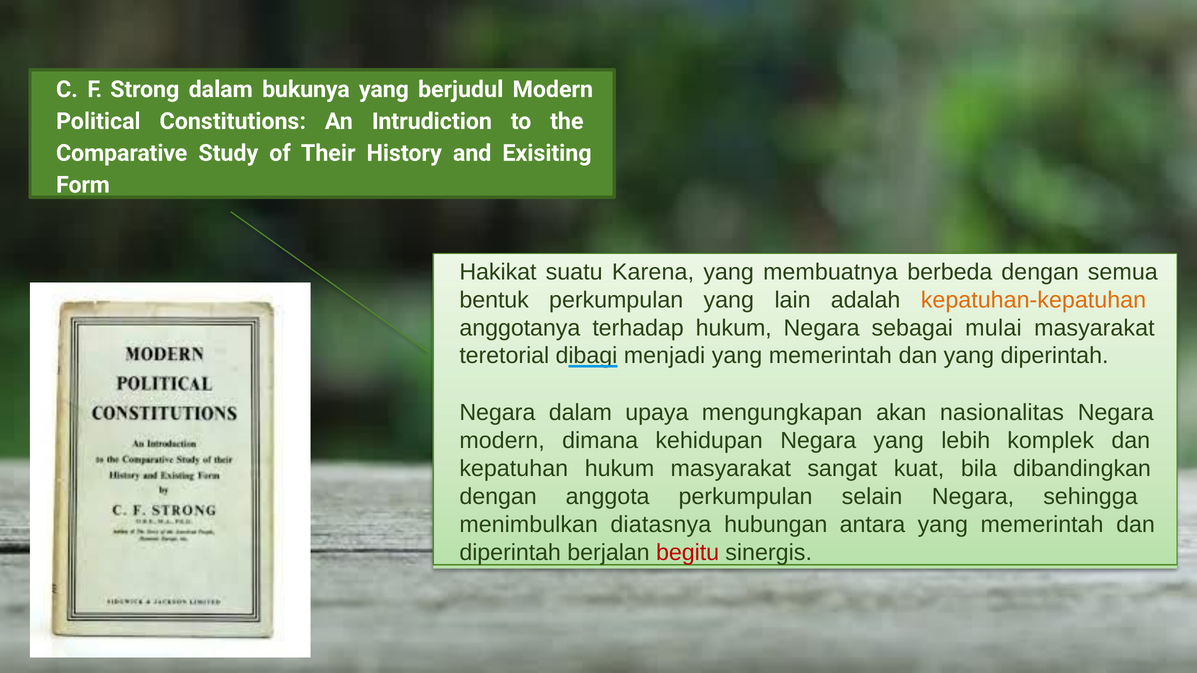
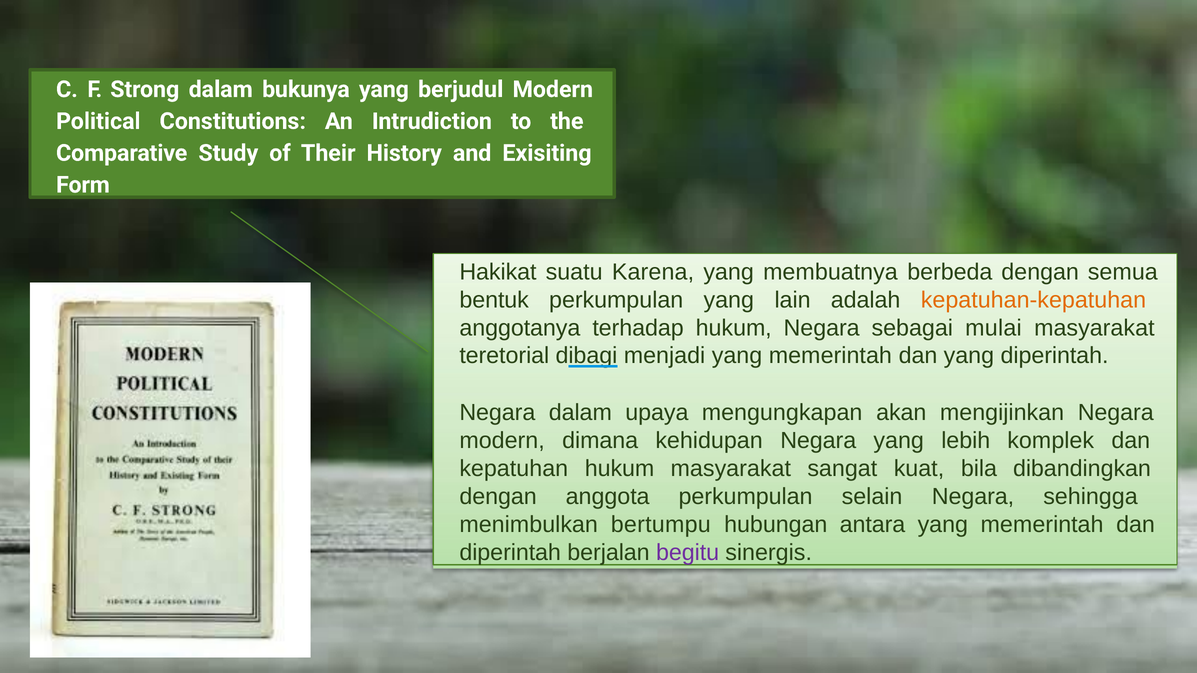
nasionalitas: nasionalitas -> mengijinkan (1002, 413)
diatasnya: diatasnya -> bertumpu (661, 525)
begitu colour: red -> purple (688, 553)
